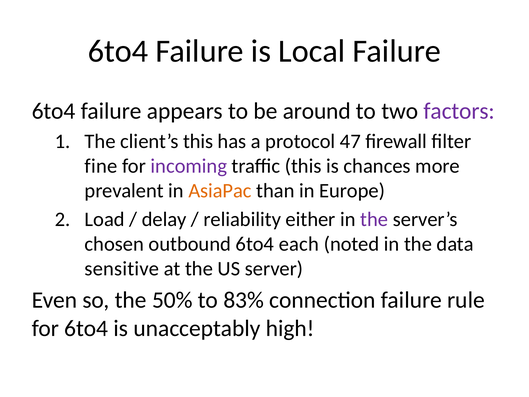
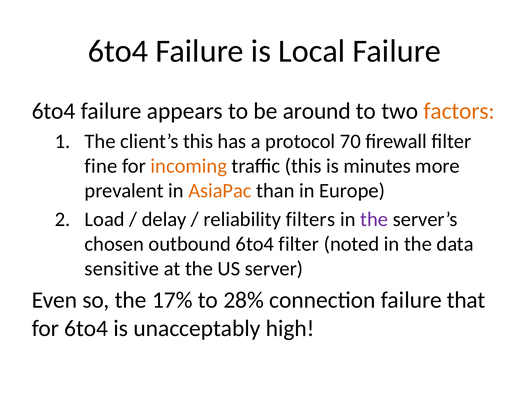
factors colour: purple -> orange (459, 111)
47: 47 -> 70 (350, 141)
incoming colour: purple -> orange (189, 166)
chances: chances -> minutes (377, 166)
either: either -> filters (310, 219)
6to4 each: each -> filter (299, 244)
50%: 50% -> 17% (172, 300)
83%: 83% -> 28% (244, 300)
rule: rule -> that (466, 300)
